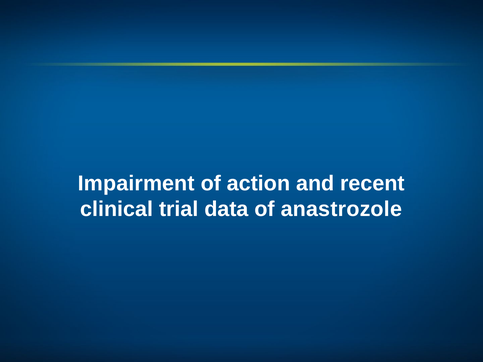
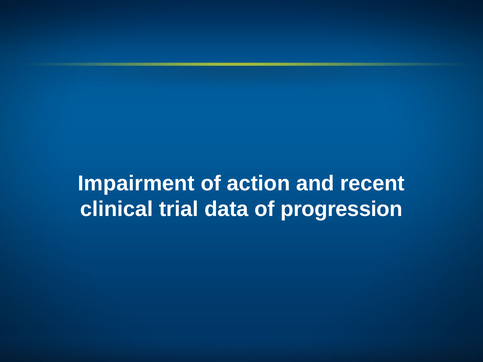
anastrozole: anastrozole -> progression (342, 209)
